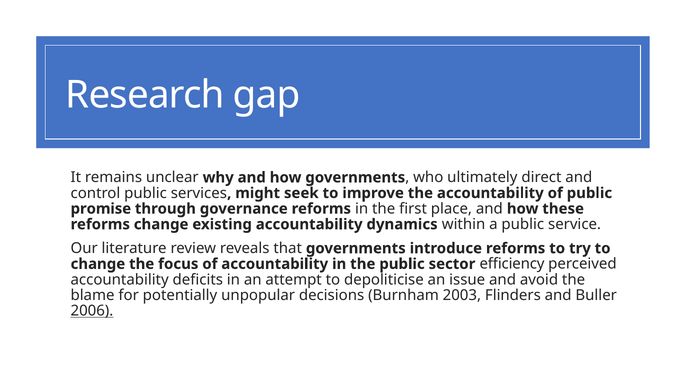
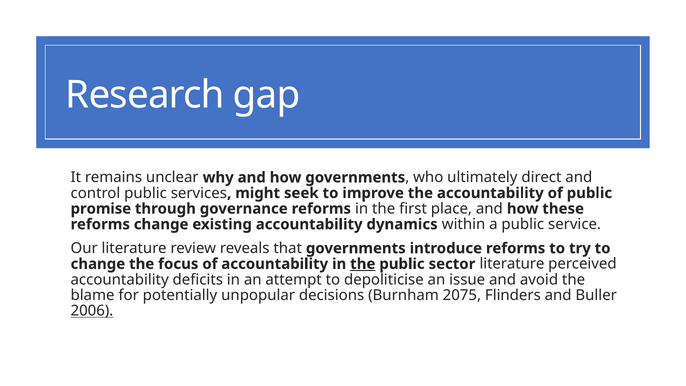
the underline: none -> present (363, 264)
sector efficiency: efficiency -> literature (512, 264)
2003: 2003 -> 2075 (462, 295)
